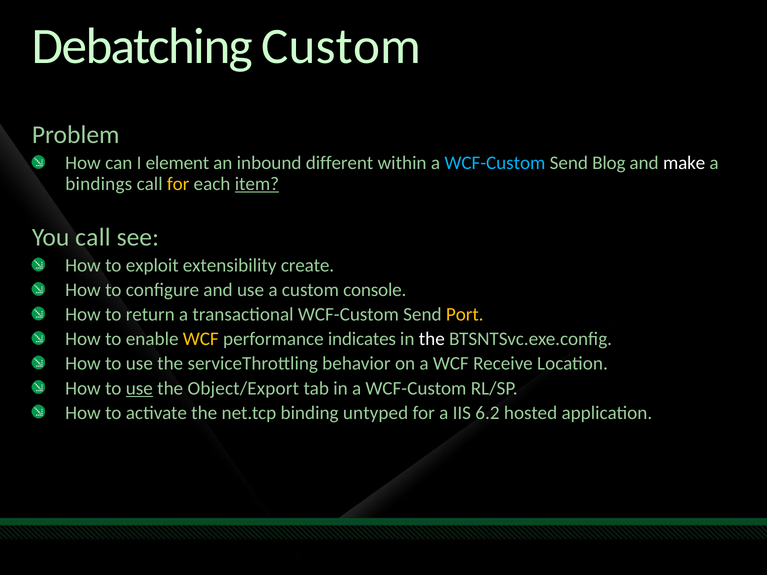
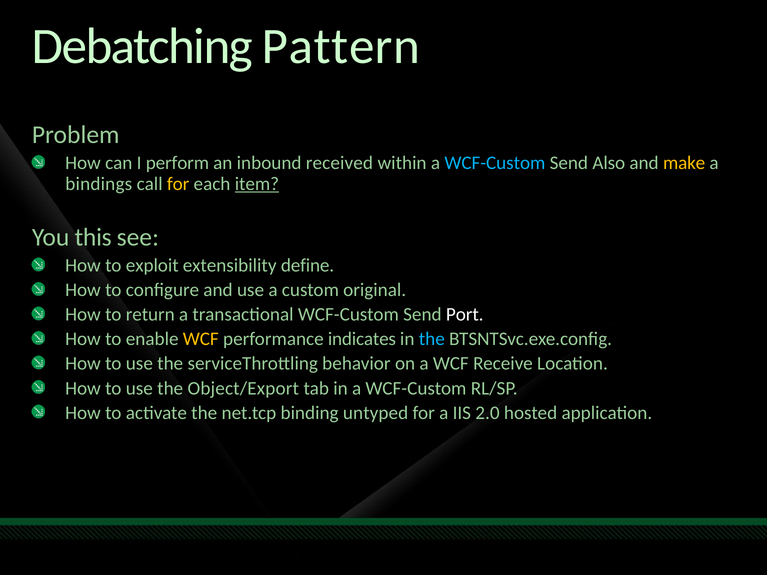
Debatching Custom: Custom -> Pattern (341, 47)
element: element -> perform (177, 163)
different: different -> received (339, 163)
Blog: Blog -> Also (609, 163)
make colour: white -> yellow (684, 163)
You call: call -> this (93, 238)
create: create -> define (308, 266)
console: console -> original (375, 290)
Port colour: yellow -> white (465, 315)
the colour: white -> light blue (432, 339)
use underline: present -> none (139, 388)
6.2: 6.2 -> 2.0 (487, 413)
